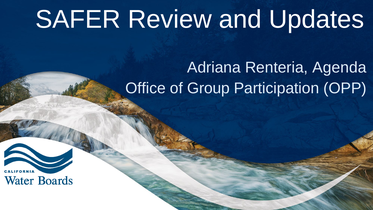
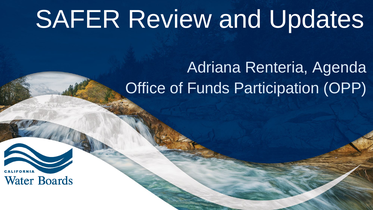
Group: Group -> Funds (208, 88)
